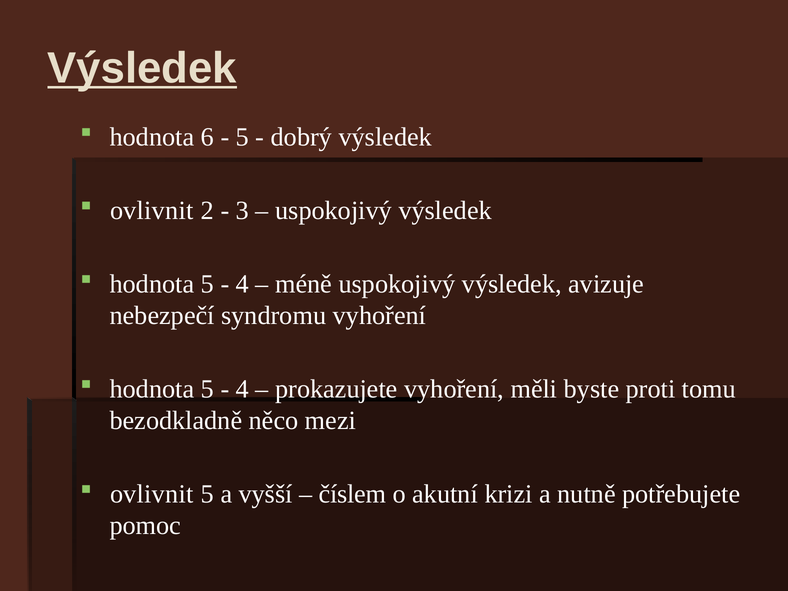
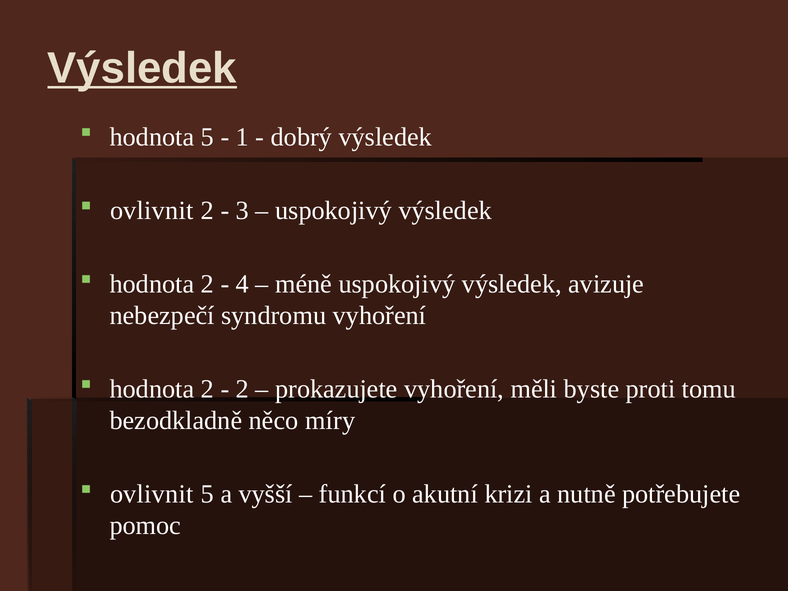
hodnota 6: 6 -> 5 (207, 137)
5: 5 -> 1 (242, 137)
5: 5 -> 2 (207, 284)
5: 5 -> 2 (207, 389)
4: 4 -> 2 (242, 389)
mezi: mezi -> míry (330, 421)
číslem: číslem -> funkcí (352, 494)
